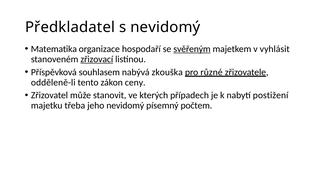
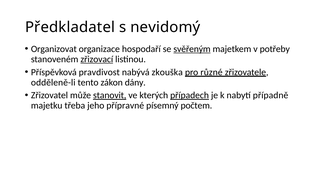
Matematika: Matematika -> Organizovat (54, 49)
vyhlásit: vyhlásit -> potřeby (275, 49)
souhlasem: souhlasem -> pravdivost (99, 72)
ceny: ceny -> dány (135, 83)
stanovit underline: none -> present (110, 96)
případech underline: none -> present (190, 96)
postižení: postižení -> případně (271, 96)
jeho nevidomý: nevidomý -> přípravné (125, 106)
